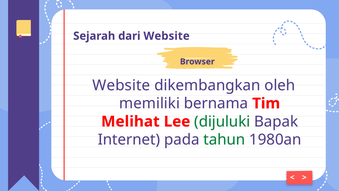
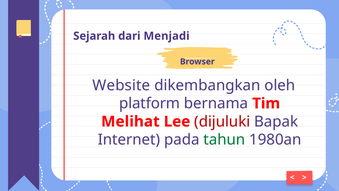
dari Website: Website -> Menjadi (167, 36)
memiliki: memiliki -> platform (150, 103)
dijuluki colour: green -> red (222, 121)
